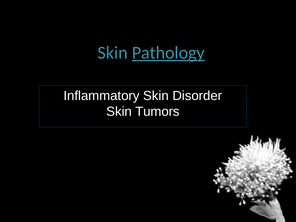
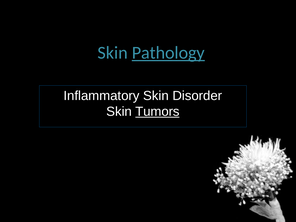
Tumors underline: none -> present (157, 112)
